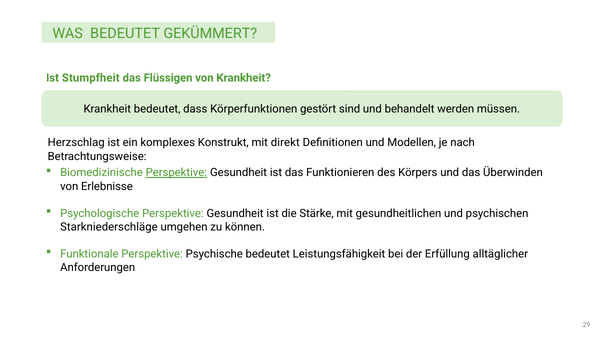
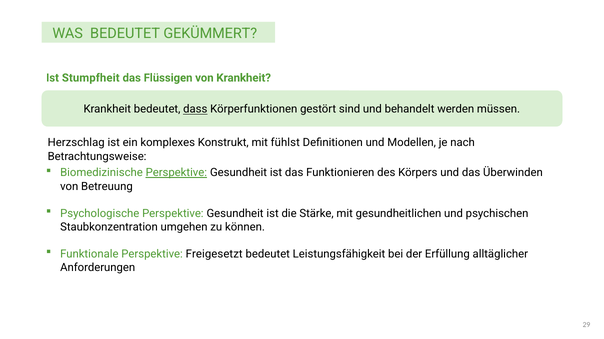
dass underline: none -> present (195, 109)
direkt: direkt -> fühlst (285, 143)
Erlebnisse: Erlebnisse -> Betreuung (107, 187)
Starkniederschläge: Starkniederschläge -> Staubkonzentration (109, 227)
Psychische: Psychische -> Freigesetzt (214, 255)
